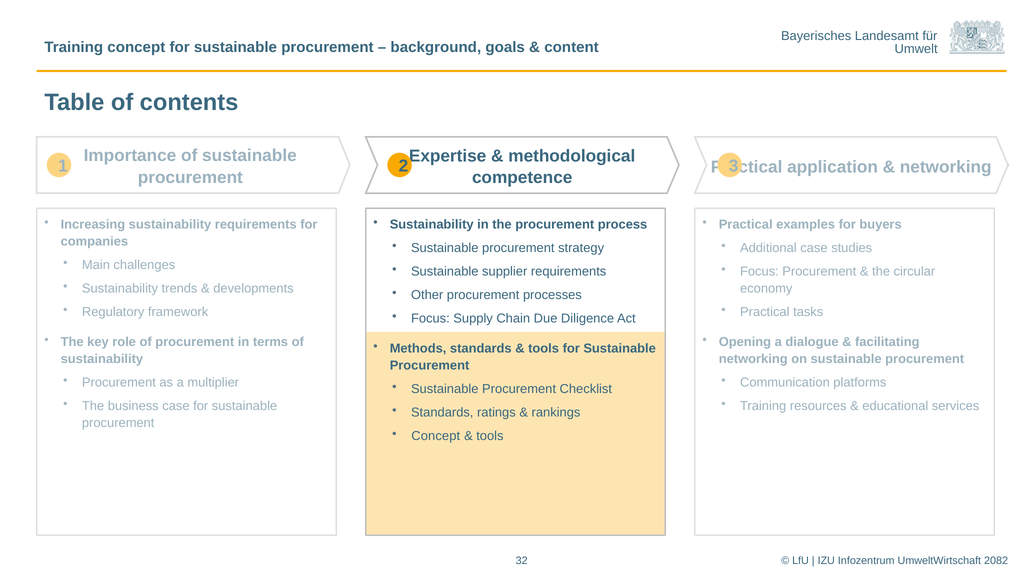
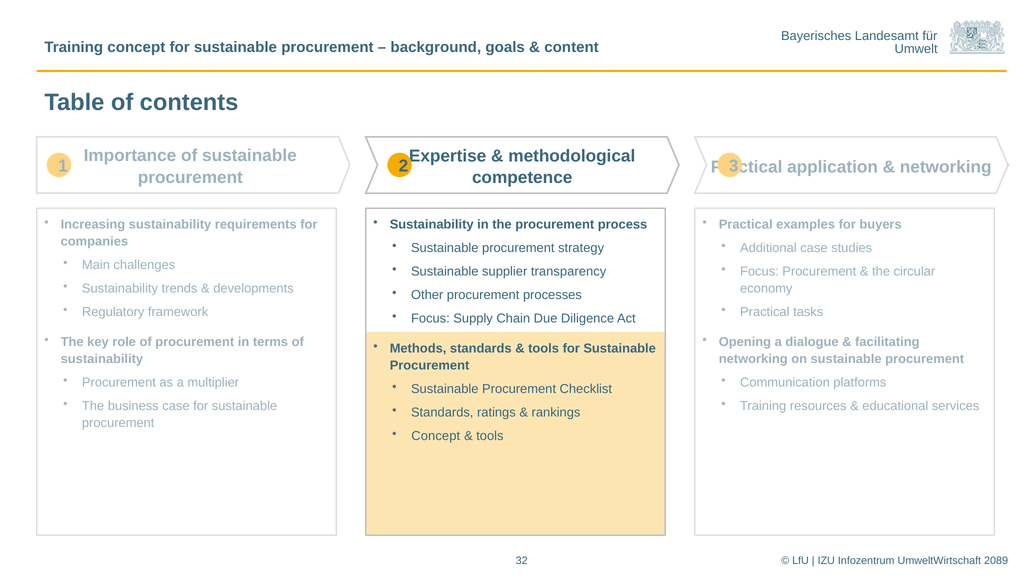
supplier requirements: requirements -> transparency (569, 272)
2082: 2082 -> 2089 (996, 561)
